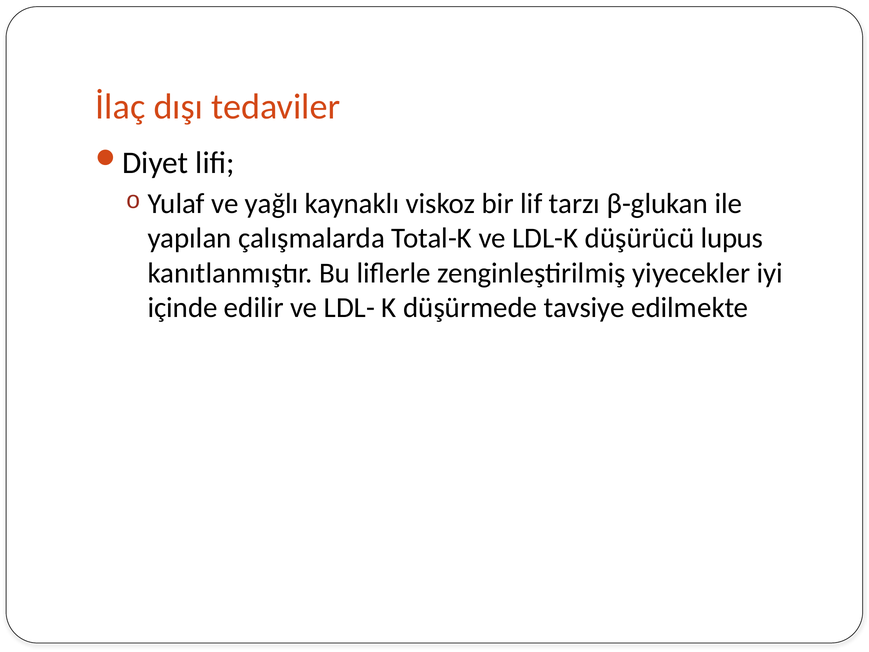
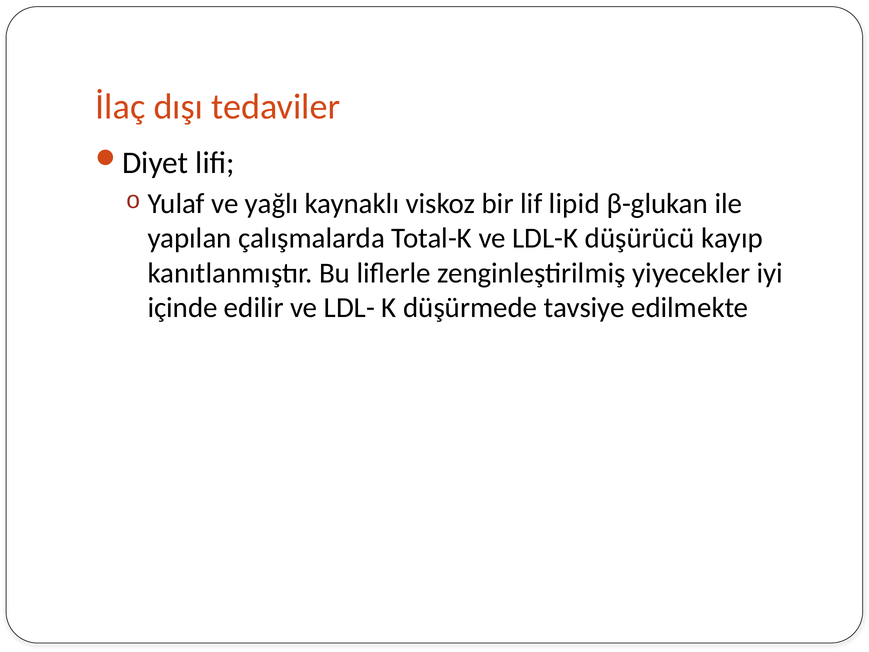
tarzı: tarzı -> lipid (574, 203)
lupus: lupus -> kayıp (732, 238)
